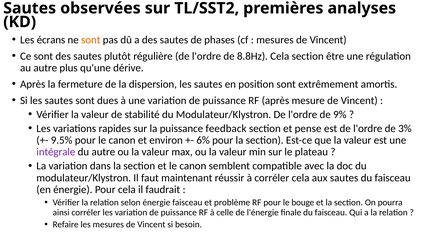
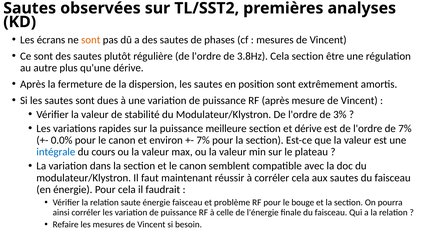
8.8Hz: 8.8Hz -> 3.8Hz (252, 56)
9%: 9% -> 3% (340, 114)
feedback: feedback -> meilleure (226, 128)
et pense: pense -> dérive (308, 128)
de 3%: 3% -> 7% (405, 128)
9.5%: 9.5% -> 0.0% (62, 140)
6%: 6% -> 7% (203, 140)
intégrale colour: purple -> blue (56, 152)
du autre: autre -> cours (103, 152)
selon: selon -> saute (131, 202)
